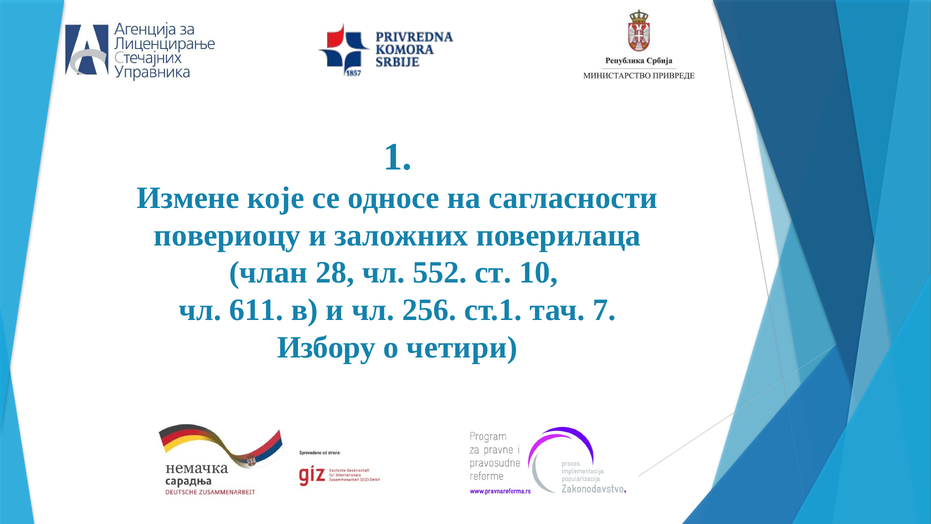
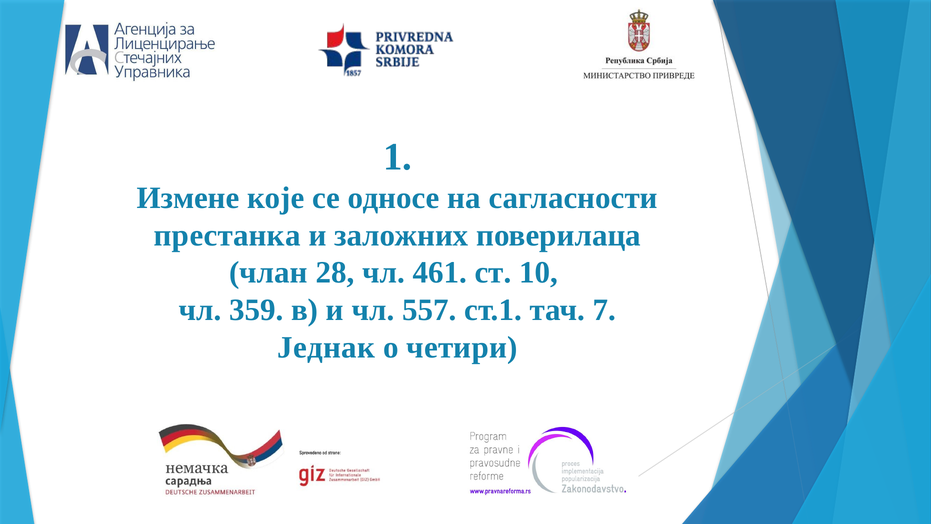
повериоцу: повериоцу -> престанка (227, 235)
552: 552 -> 461 (440, 273)
611: 611 -> 359 (256, 310)
256: 256 -> 557 (429, 310)
Избору: Избору -> Једнак (326, 347)
